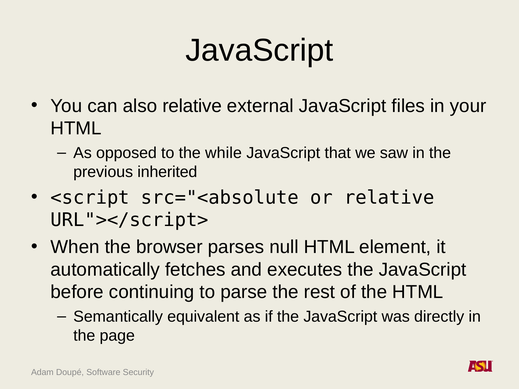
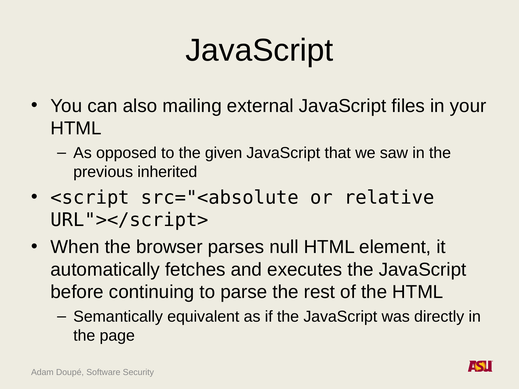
also relative: relative -> mailing (192, 106)
while: while -> given (224, 153)
